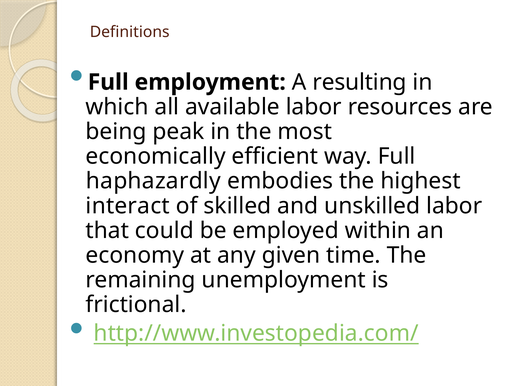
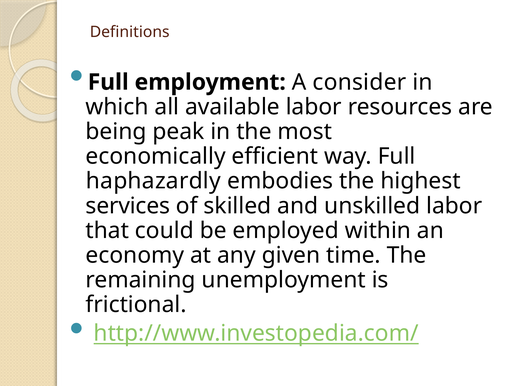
resulting: resulting -> consider (359, 82)
interact: interact -> services (128, 206)
